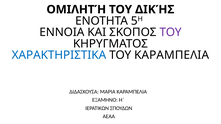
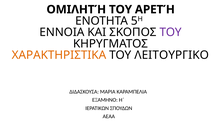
ΔΙΚΉΣ: ΔΙΚΉΣ -> ΑΡΕΤΉ (155, 10)
ΧΑΡΑΚΤΗΡΙΣΤΙΚΑ colour: blue -> orange (59, 55)
ΤΟΥ ΚΑΡΑΜΠΕΛΙΑ: ΚΑΡΑΜΠΕΛΙΑ -> ΛΕΙΤΟΥΡΓΙΚΟ (172, 55)
